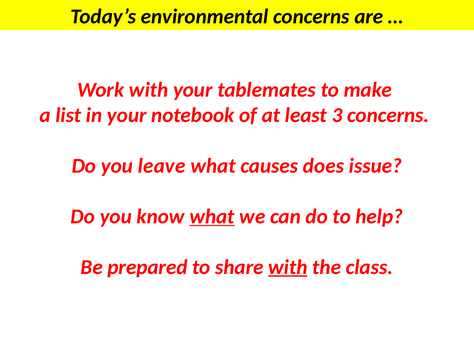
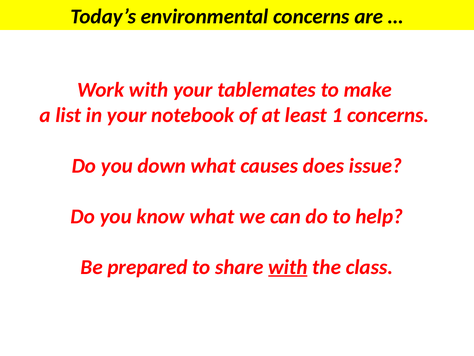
3: 3 -> 1 (337, 115)
leave: leave -> down (162, 166)
what underline: present -> none (212, 216)
